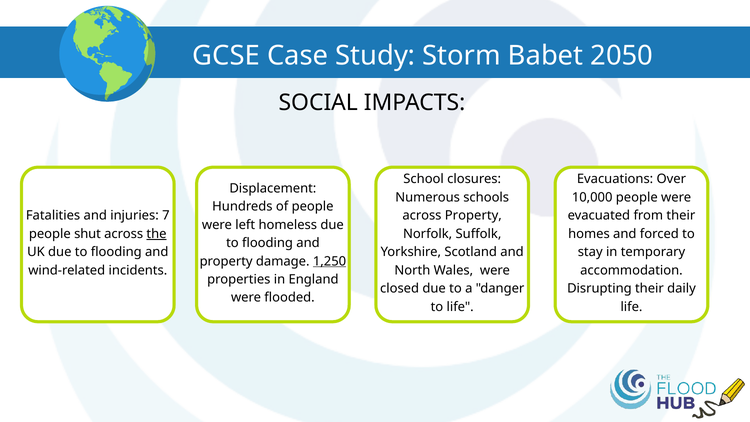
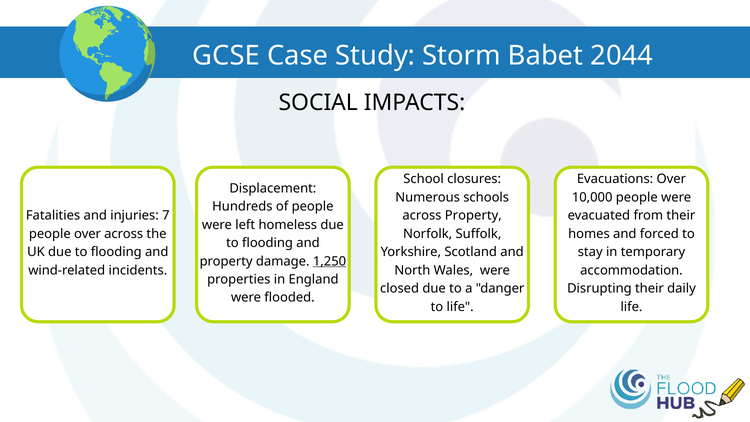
2050: 2050 -> 2044 (622, 55)
people shut: shut -> over (88, 234)
the underline: present -> none (157, 234)
